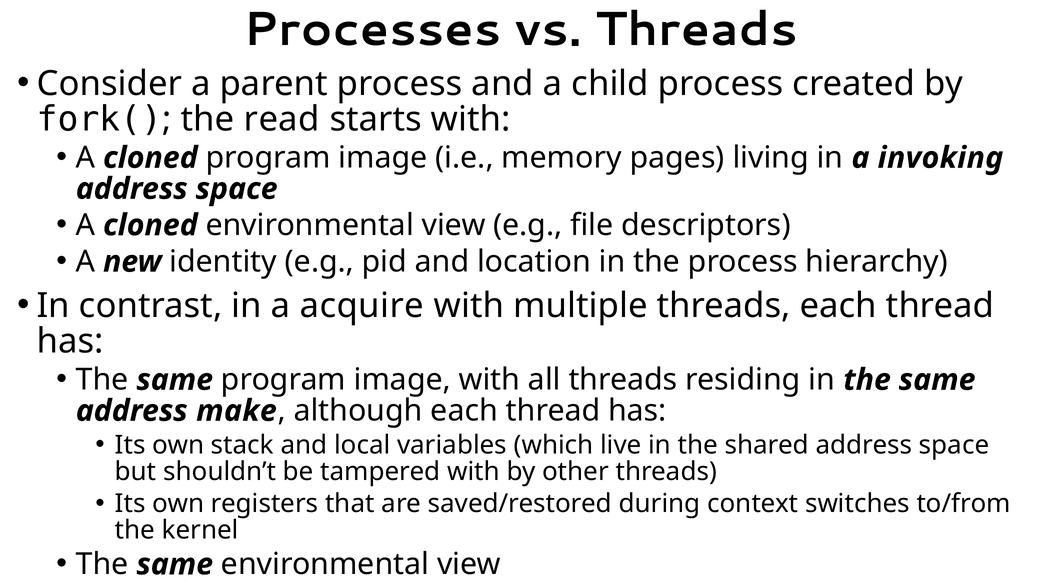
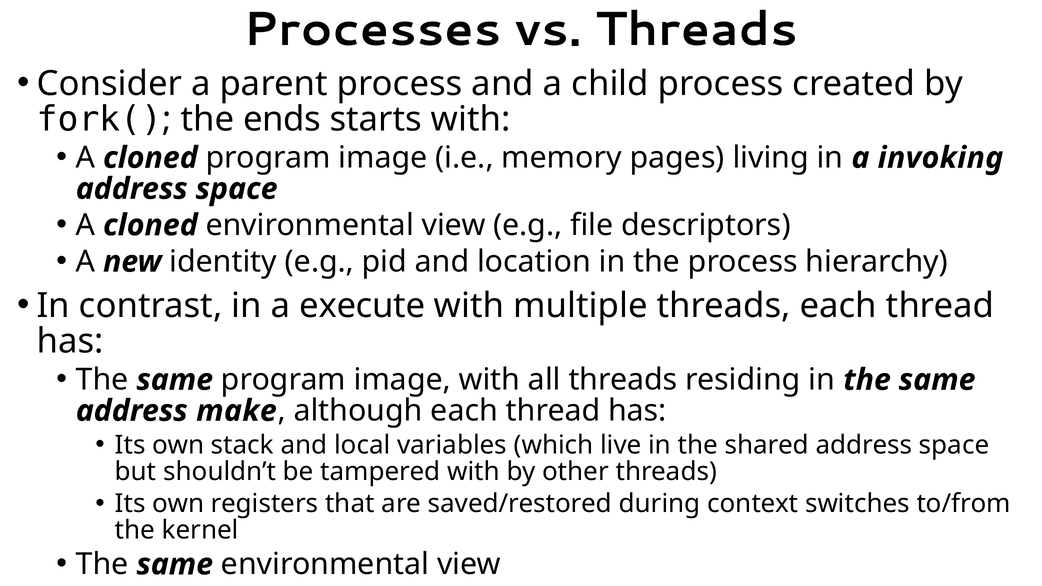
read: read -> ends (282, 119)
acquire: acquire -> execute (362, 306)
